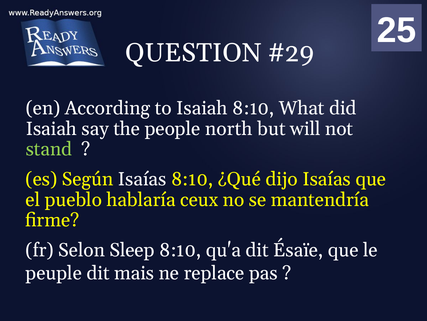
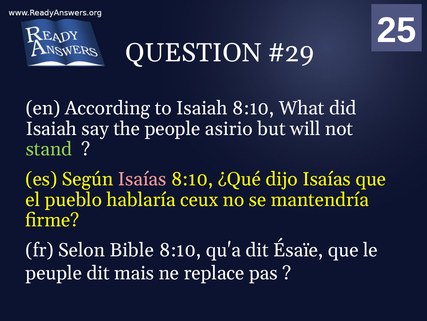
north: north -> asirio (229, 128)
Isaías colour: white -> pink (142, 179)
Sleep: Sleep -> Bible (132, 250)
